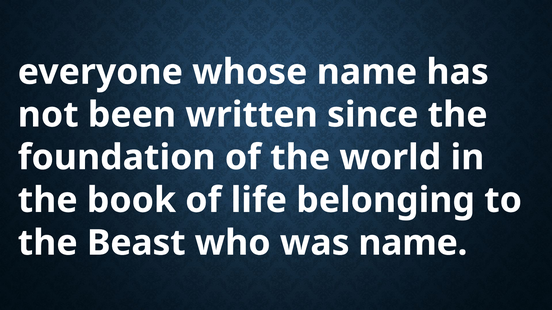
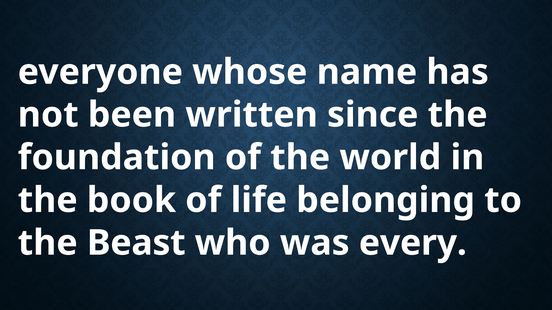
was name: name -> every (413, 243)
